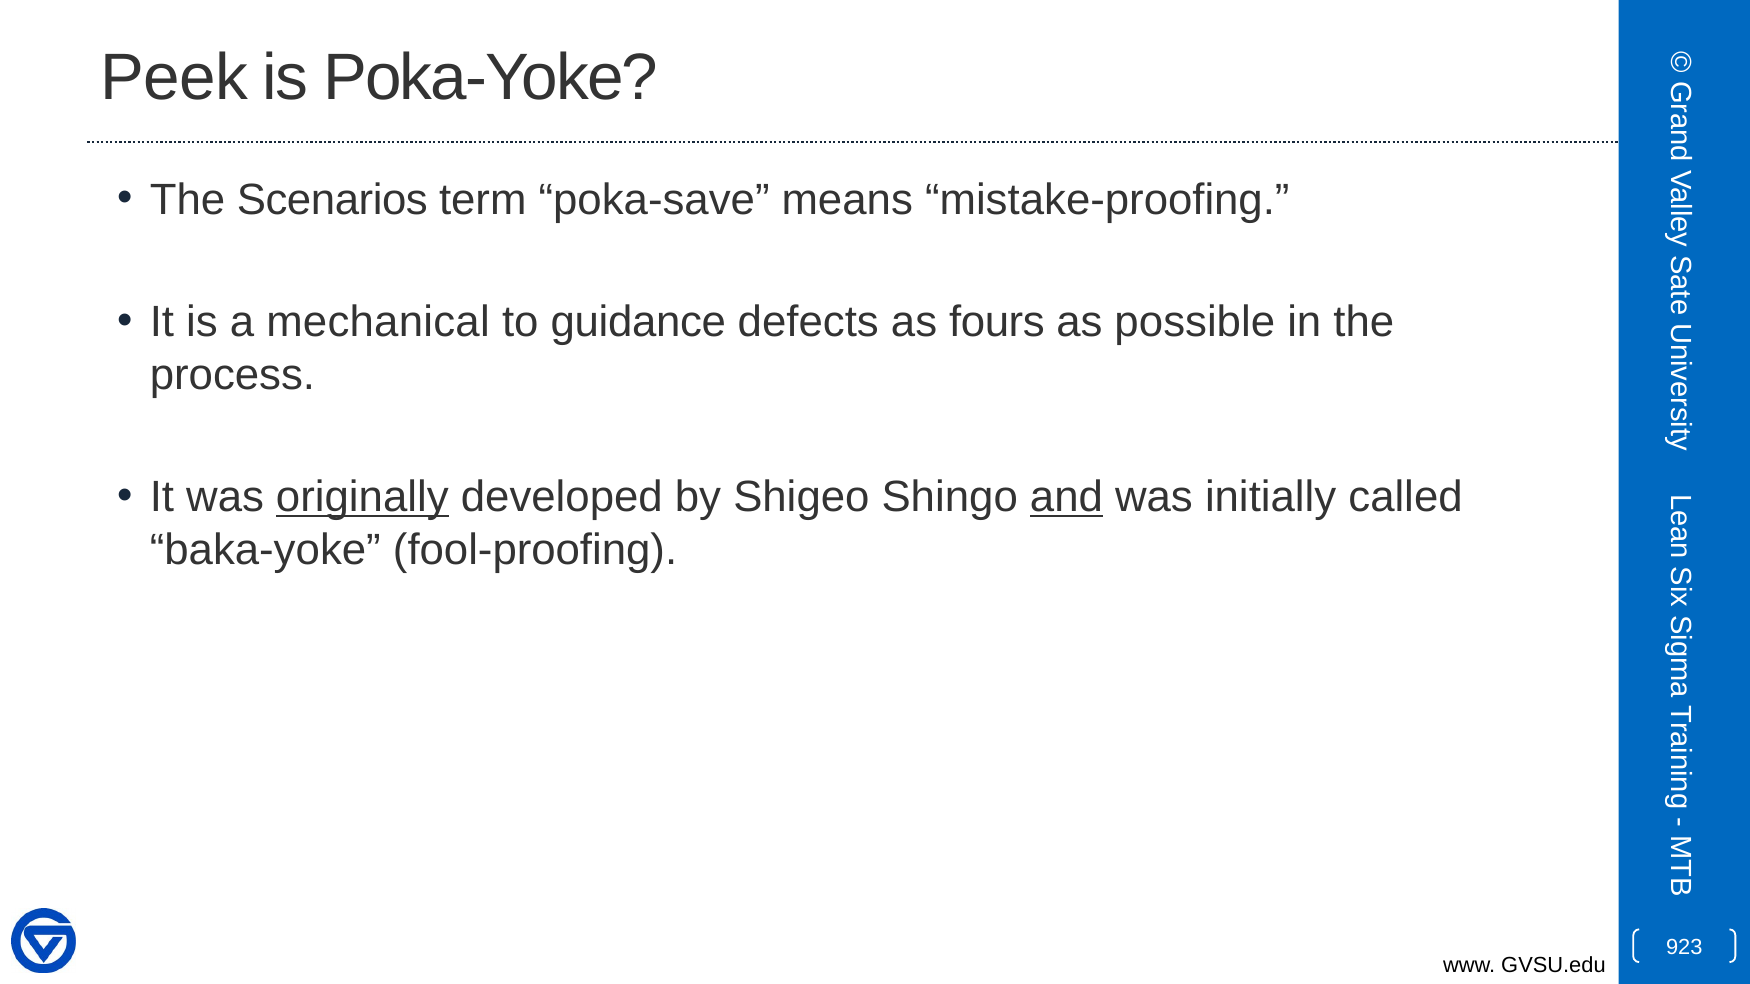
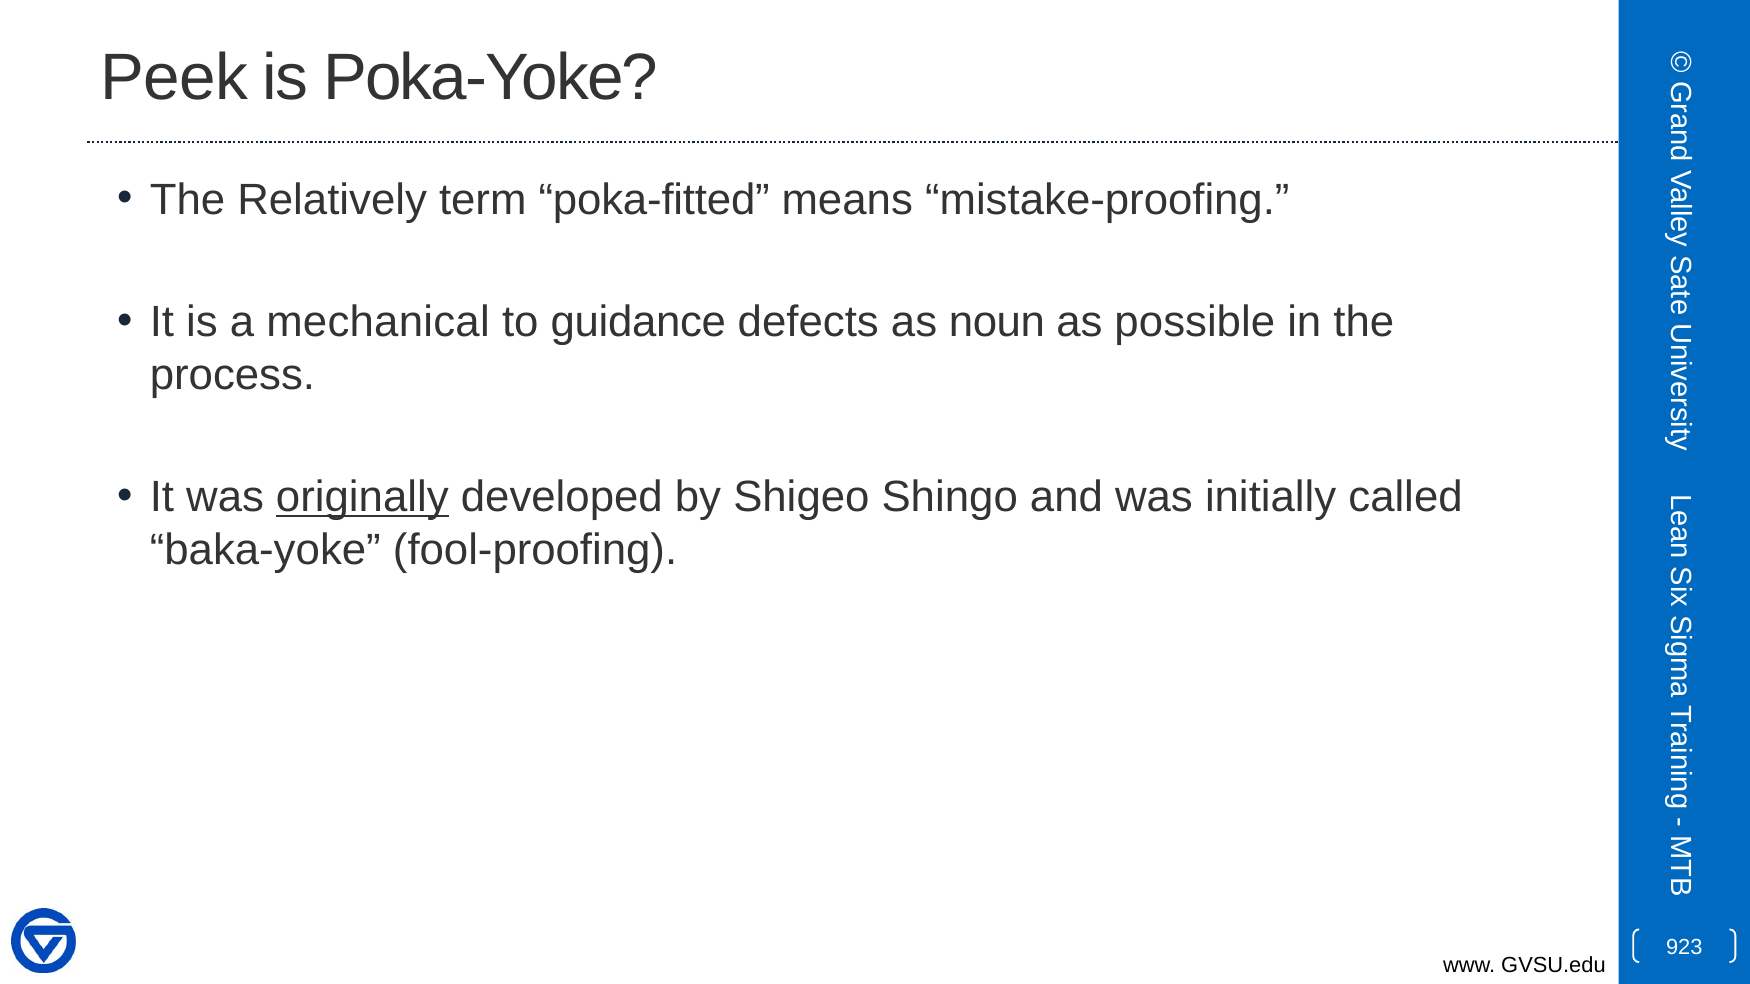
Scenarios: Scenarios -> Relatively (332, 200)
poka-save: poka-save -> poka-fitted (654, 200)
fours: fours -> noun (997, 322)
and underline: present -> none (1066, 497)
